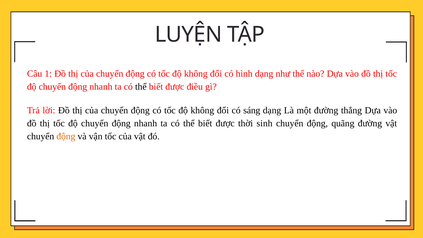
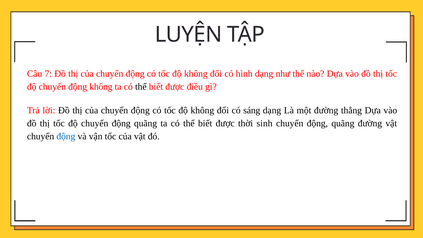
1: 1 -> 7 (48, 74)
nhanh: nhanh -> không (101, 87)
nhanh: nhanh -> quãng (146, 123)
động colour: orange -> blue (66, 136)
